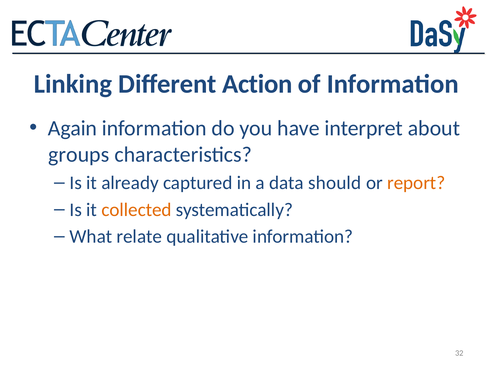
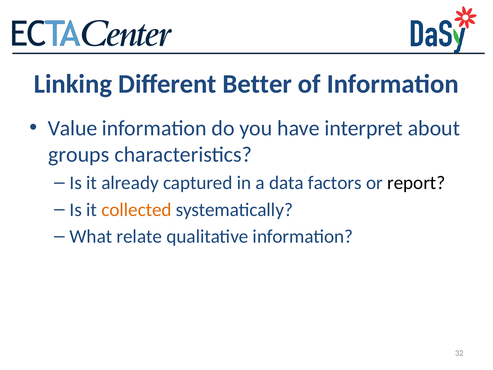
Action: Action -> Better (257, 84)
Again: Again -> Value (72, 128)
should: should -> factors (335, 183)
report colour: orange -> black (416, 183)
